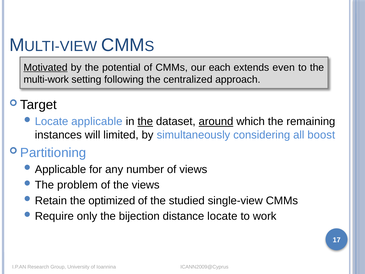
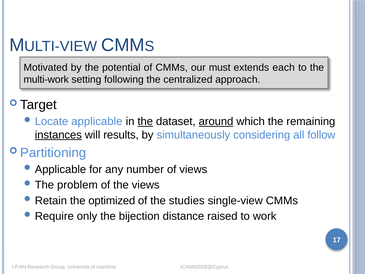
Motivated underline: present -> none (46, 67)
each: each -> must (220, 67)
even: even -> each (284, 67)
instances underline: none -> present (58, 135)
limited: limited -> results (121, 135)
boost: boost -> follow (321, 135)
studied: studied -> studies (187, 200)
locate: locate -> raised (222, 216)
